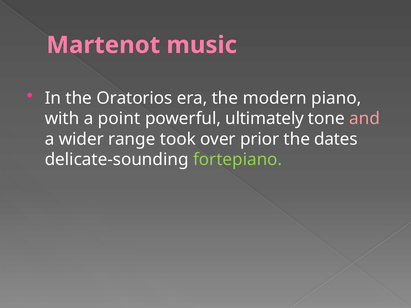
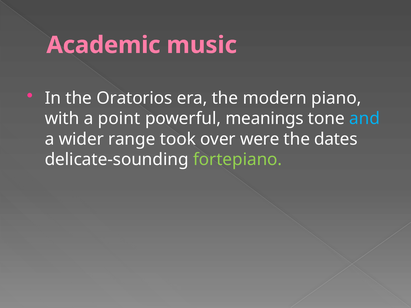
Martenot: Martenot -> Academic (103, 45)
ultimately: ultimately -> meanings (265, 119)
and colour: pink -> light blue (365, 119)
prior: prior -> were (260, 139)
